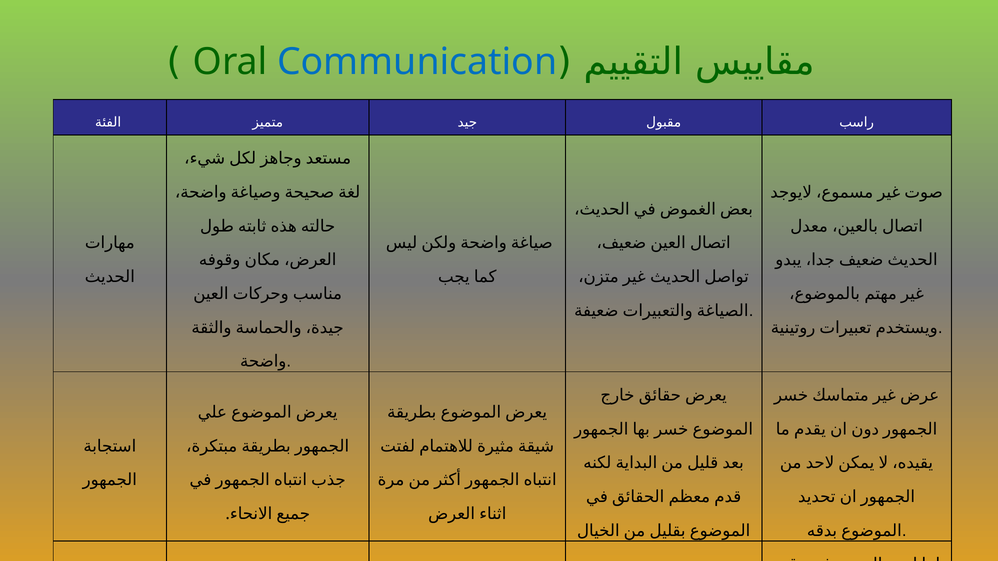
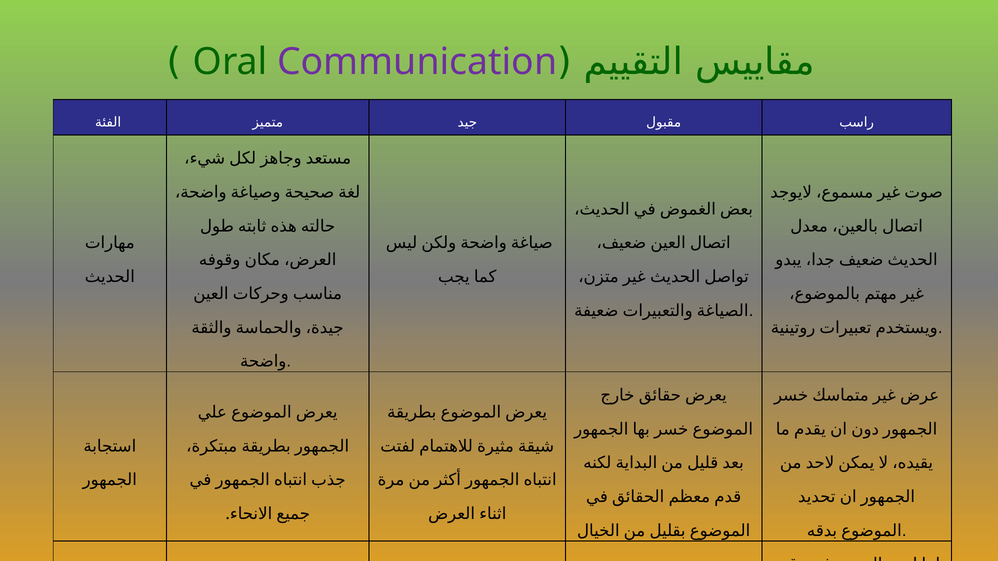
Communication colour: blue -> purple (417, 62)
